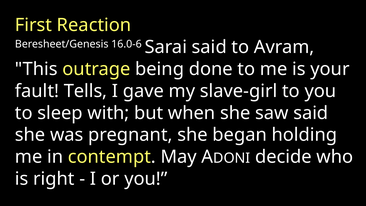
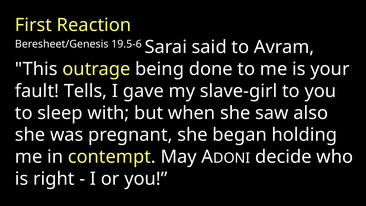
16.0-6: 16.0-6 -> 19.5-6 (126, 44)
saw said: said -> also (311, 113)
